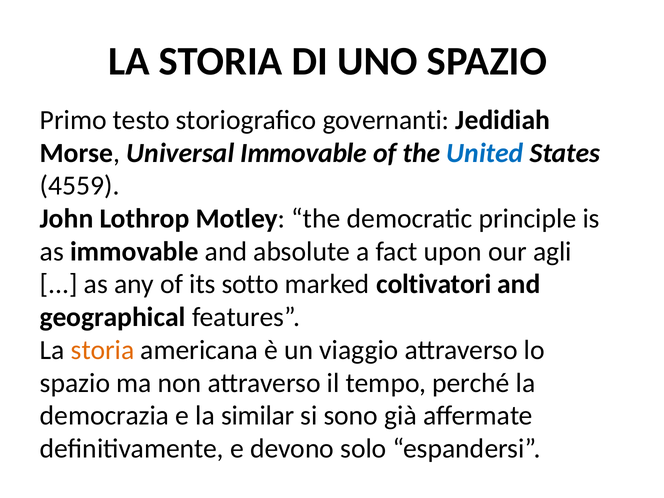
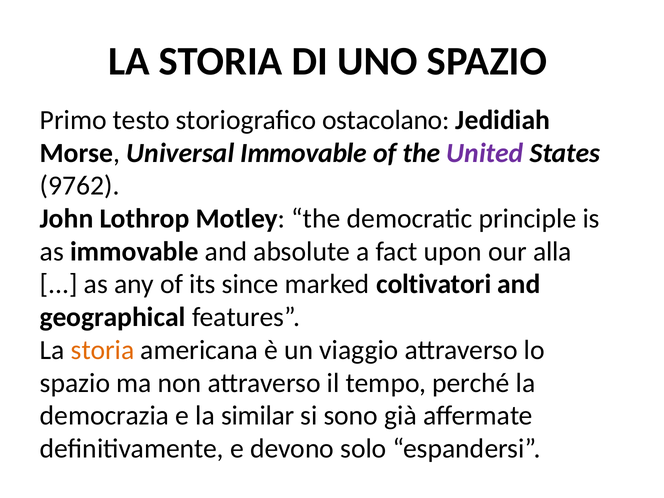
governanti: governanti -> ostacolano (386, 120)
United colour: blue -> purple (485, 153)
4559: 4559 -> 9762 (80, 186)
agli: agli -> alla (552, 252)
sotto: sotto -> since (250, 284)
